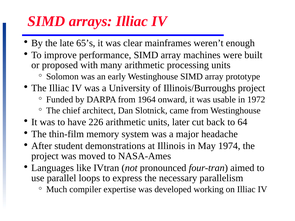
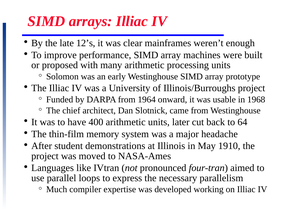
65’s: 65’s -> 12’s (86, 43)
1972: 1972 -> 1968 (256, 100)
226: 226 -> 400 (96, 122)
1974: 1974 -> 1910 (229, 146)
